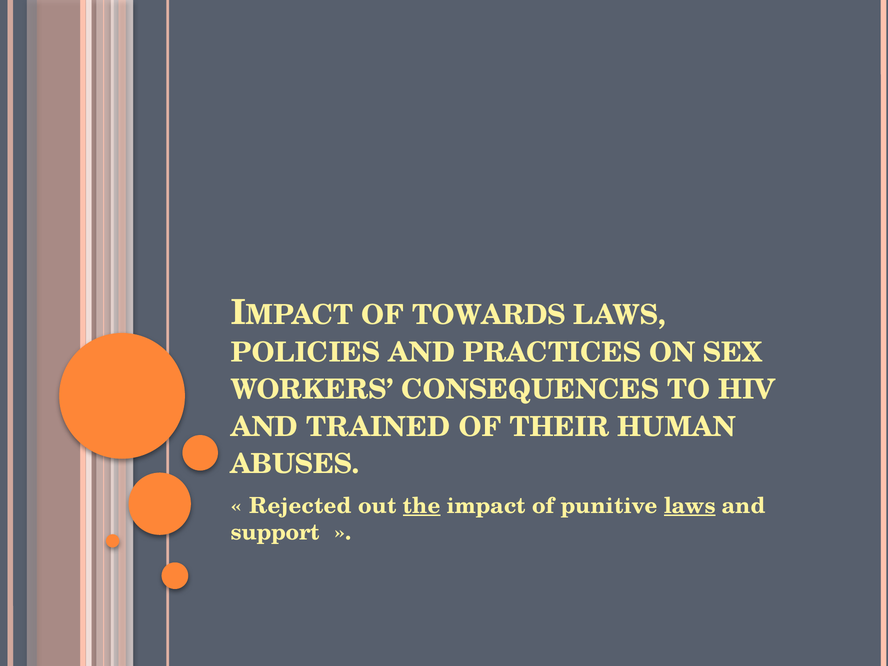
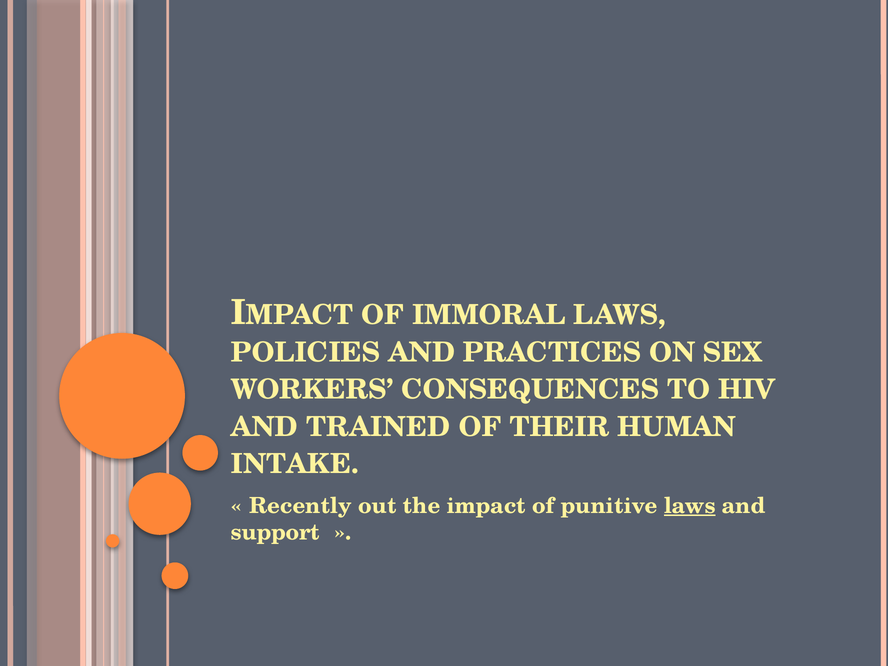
TOWARDS: TOWARDS -> IMMORAL (489, 315)
ABUSES: ABUSES -> INTAKE (295, 464)
Rejected: Rejected -> Recently (300, 506)
the underline: present -> none (422, 506)
